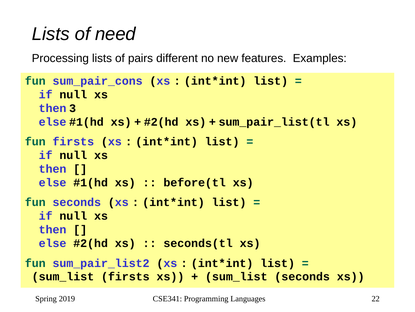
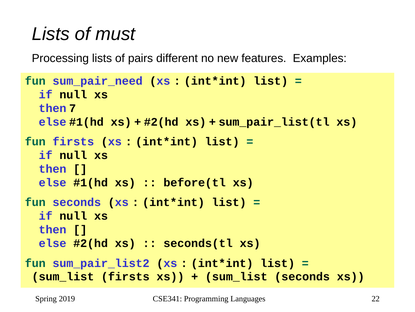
need: need -> must (115, 34)
sum_pair_cons: sum_pair_cons -> sum_pair_need (98, 81)
3: 3 -> 7 (73, 108)
